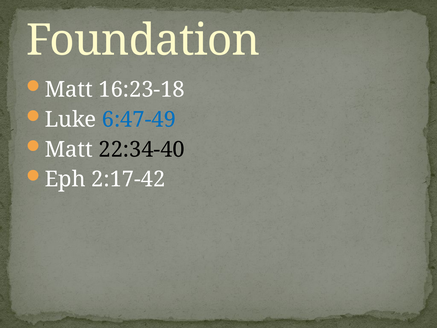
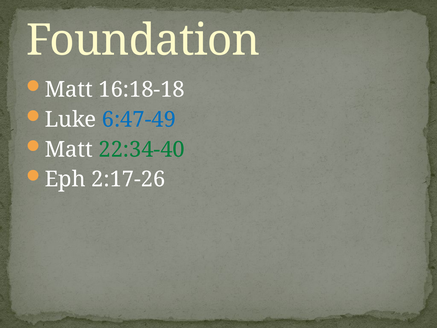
16:23-18: 16:23-18 -> 16:18-18 (142, 90)
22:34-40 colour: black -> green (142, 149)
2:17-42: 2:17-42 -> 2:17-26 (128, 179)
